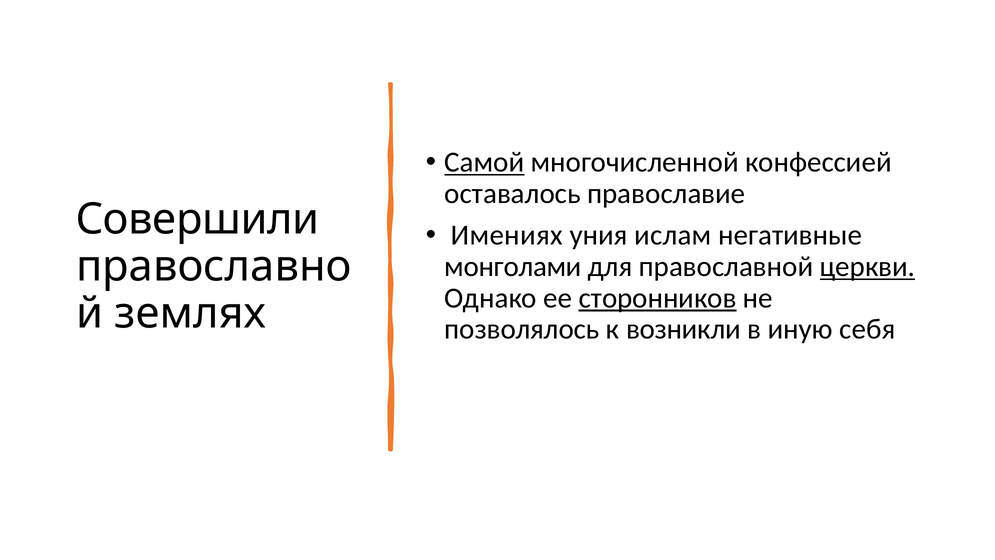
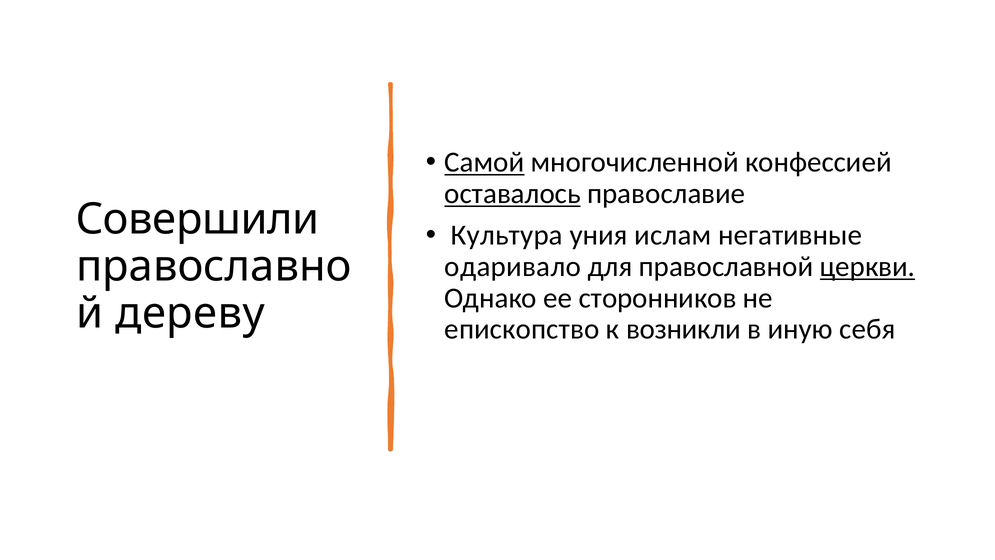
оставалось underline: none -> present (513, 194)
Имениях: Имениях -> Культура (507, 235)
монголами: монголами -> одаривало (513, 267)
сторонников underline: present -> none (658, 298)
землях: землях -> дереву (190, 313)
позволялось: позволялось -> епископство (522, 329)
